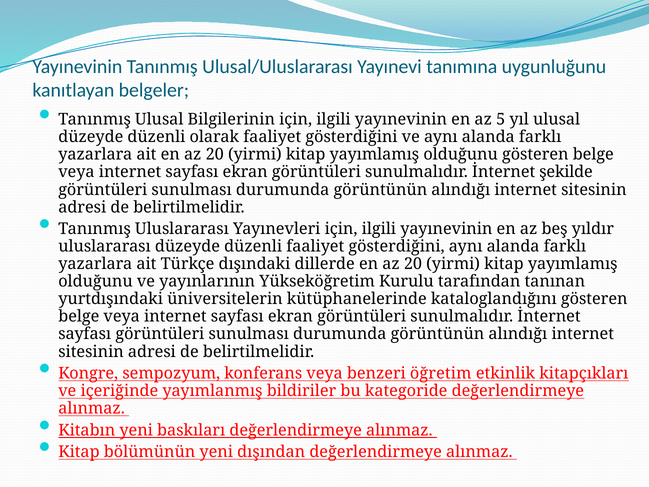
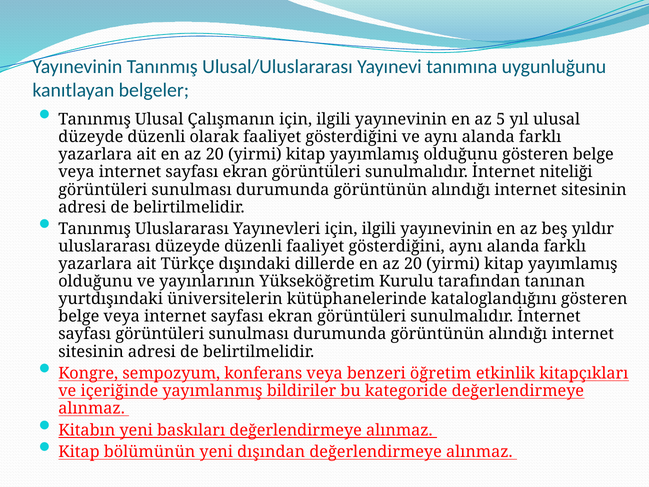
Bilgilerinin: Bilgilerinin -> Çalışmanın (231, 119)
şekilde: şekilde -> niteliği (566, 172)
